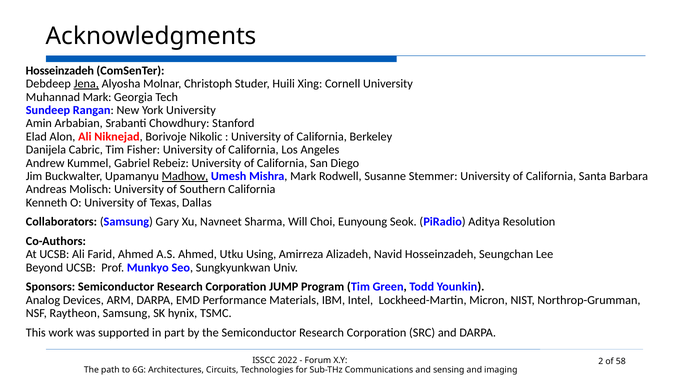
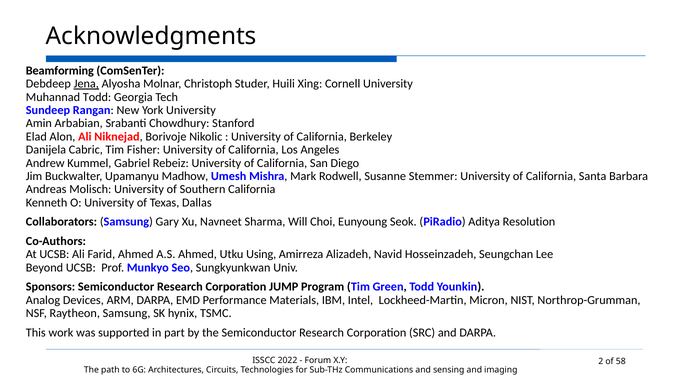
Hosseinzadeh: Hosseinzadeh -> Beamforming (60, 71)
Muhannad Mark: Mark -> Todd (97, 97)
Madhow underline: present -> none (185, 176)
